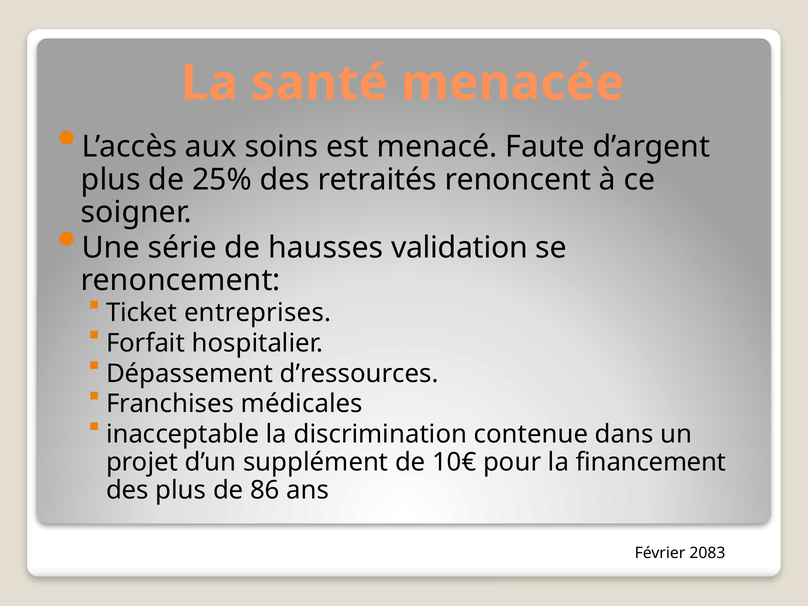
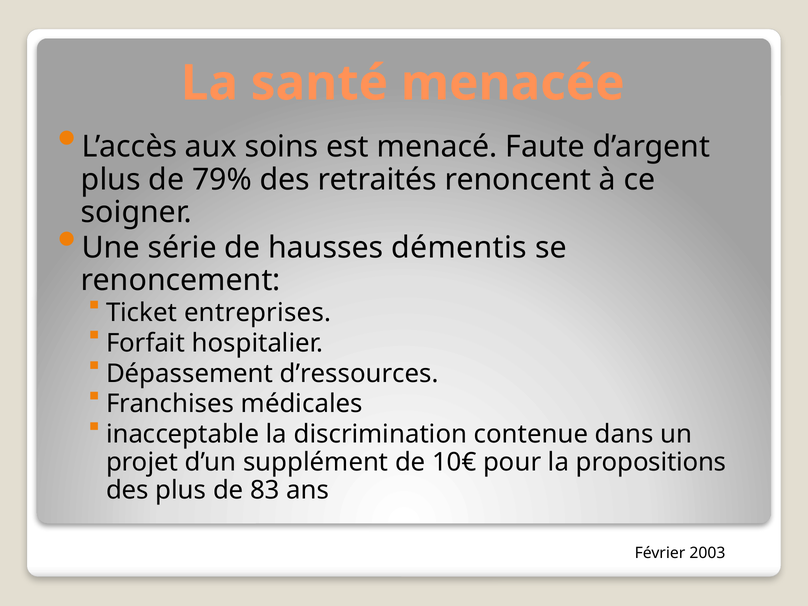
25%: 25% -> 79% (222, 180)
validation: validation -> démentis (459, 248)
financement: financement -> propositions (651, 462)
86: 86 -> 83 (265, 490)
2083: 2083 -> 2003 (707, 553)
